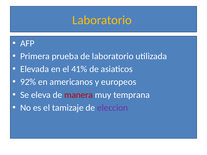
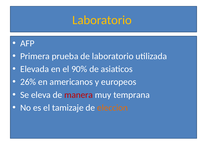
41%: 41% -> 90% (79, 69)
92%: 92% -> 26% (28, 82)
eleccion colour: purple -> orange (113, 108)
